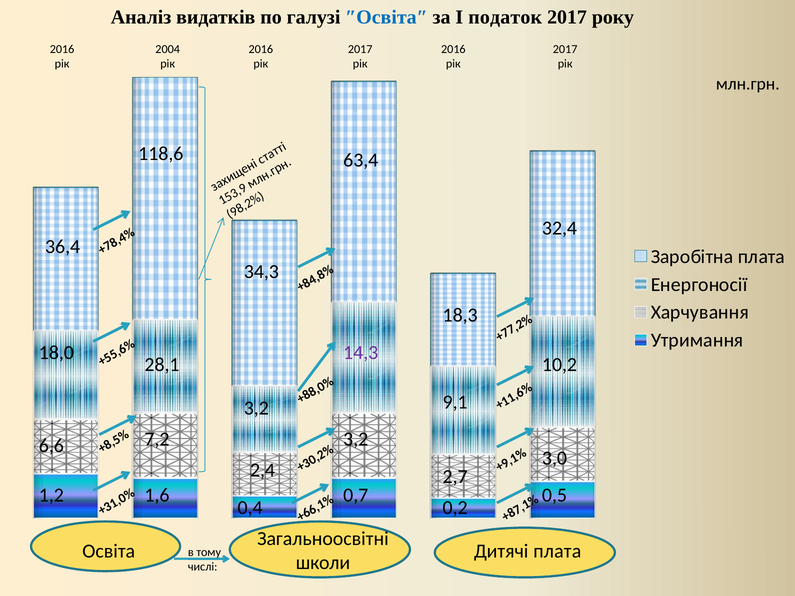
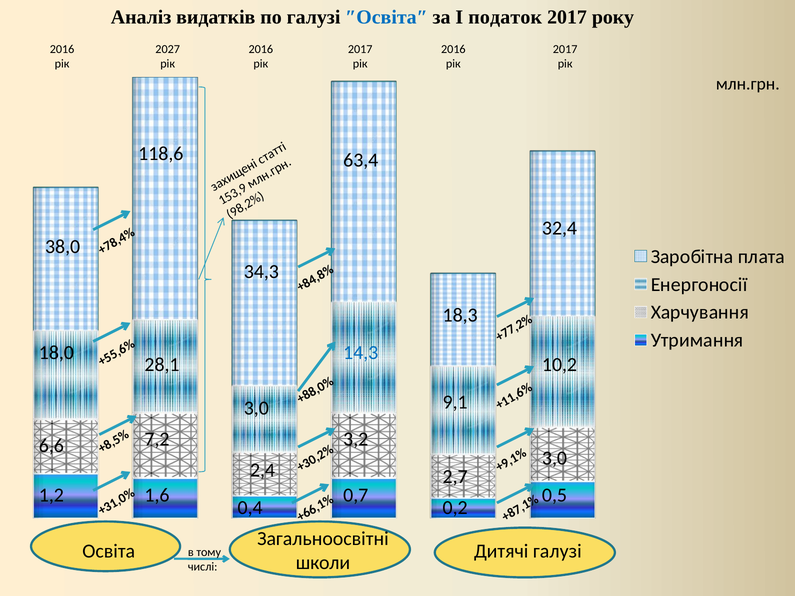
2004: 2004 -> 2027 (168, 49)
36,4: 36,4 -> 38,0 (63, 247)
14,3 colour: purple -> blue (361, 353)
3,2: 3,2 -> 3,0 (256, 408)
Дитячі плата: плата -> галузі (557, 551)
